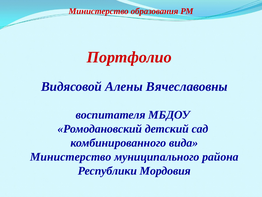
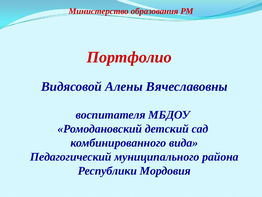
Министерство: Министерство -> Педагогический (71, 156)
